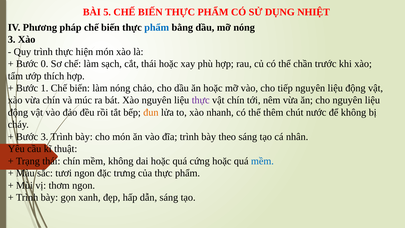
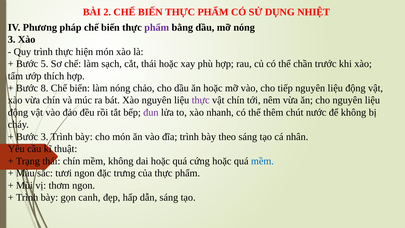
5: 5 -> 2 (107, 12)
phẩm colour: blue -> purple (157, 27)
0: 0 -> 5 (44, 64)
1: 1 -> 8 (44, 88)
đun colour: orange -> purple (151, 112)
xanh: xanh -> canh (89, 197)
